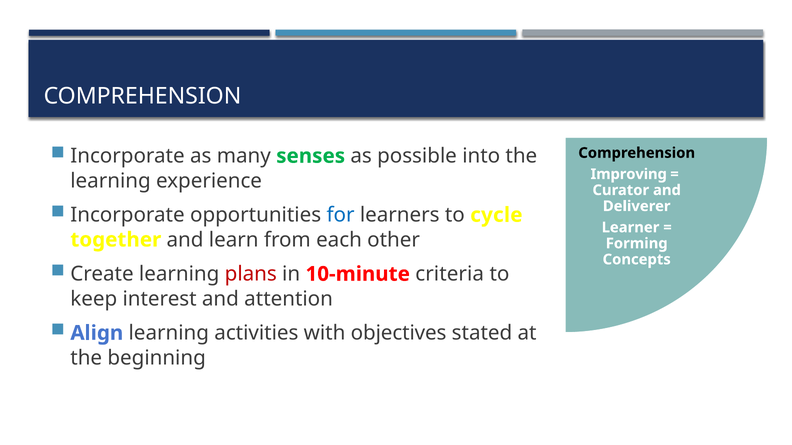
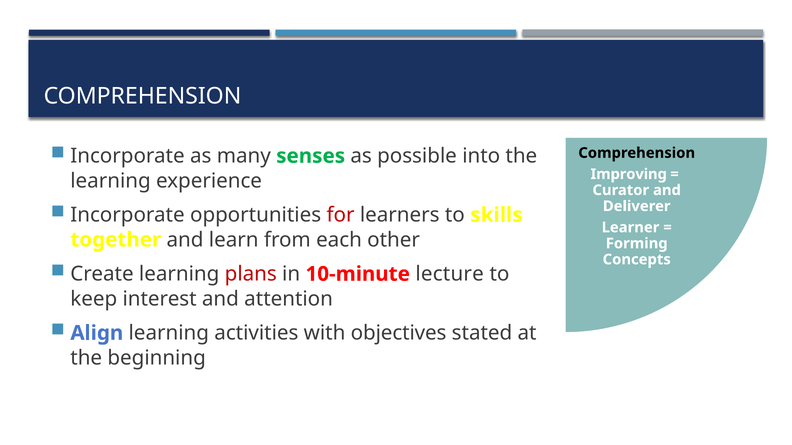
for colour: blue -> red (341, 215)
cycle: cycle -> skills (496, 215)
criteria: criteria -> lecture (450, 274)
